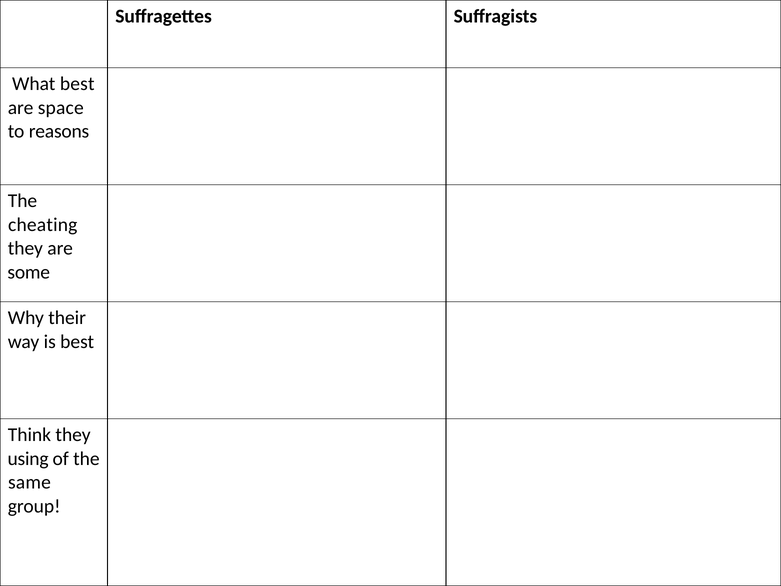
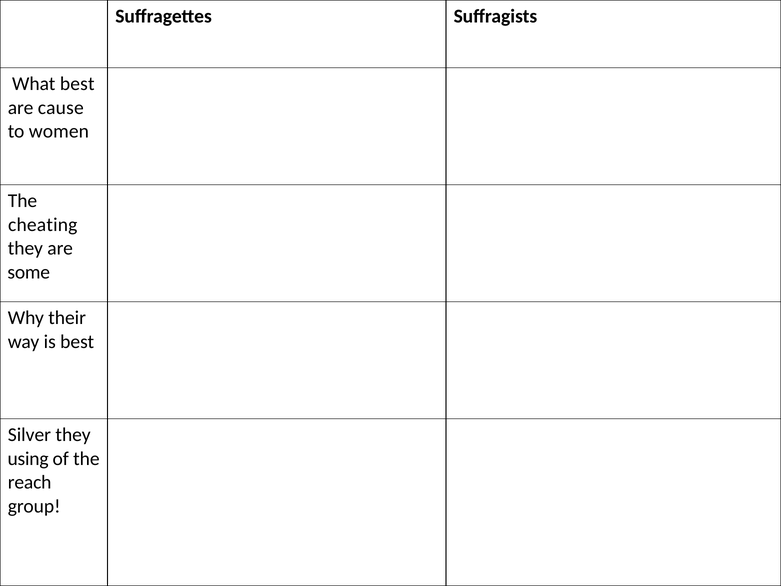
space: space -> cause (61, 108)
reasons: reasons -> women (59, 131)
Think: Think -> Silver (29, 435)
same: same -> reach (30, 482)
